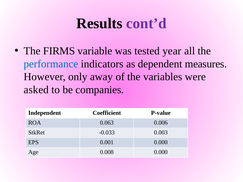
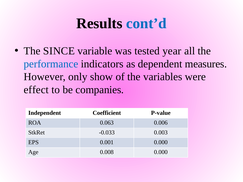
cont’d colour: purple -> blue (146, 24)
FIRMS: FIRMS -> SINCE (59, 51)
away: away -> show (102, 77)
asked: asked -> effect (36, 90)
